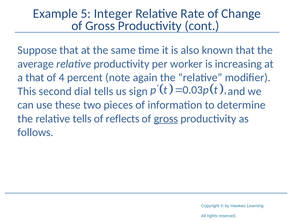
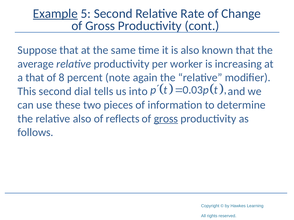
Example underline: none -> present (55, 14)
5 Integer: Integer -> Second (113, 14)
4: 4 -> 8 (62, 78)
sign: sign -> into (138, 91)
relative tells: tells -> also (82, 119)
